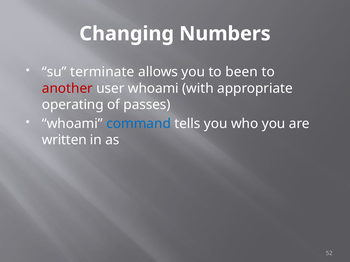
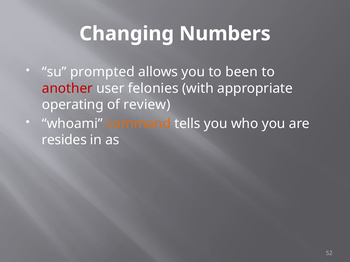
terminate: terminate -> prompted (102, 72)
user whoami: whoami -> felonies (153, 88)
passes: passes -> review (147, 105)
command colour: blue -> orange (139, 124)
written: written -> resides (64, 140)
